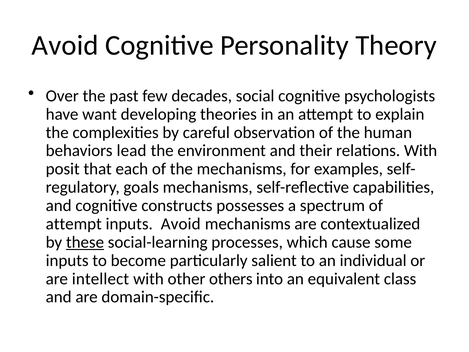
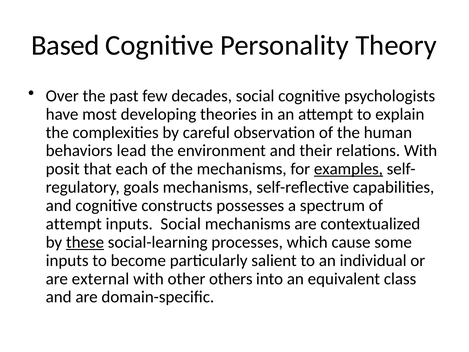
Avoid: Avoid -> Based (65, 45)
want: want -> most (100, 114)
examples underline: none -> present (348, 169)
inputs Avoid: Avoid -> Social (181, 224)
intellect: intellect -> external (100, 279)
